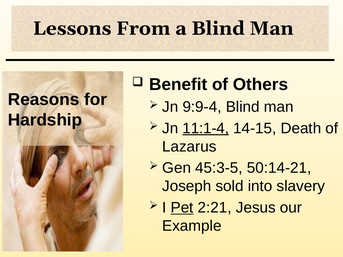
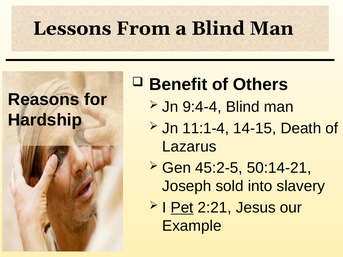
9:9-4: 9:9-4 -> 9:4-4 (202, 107)
11:1-4 underline: present -> none (206, 128)
45:3-5: 45:3-5 -> 45:2-5 (219, 168)
